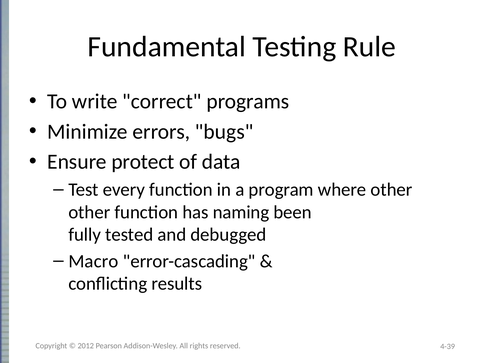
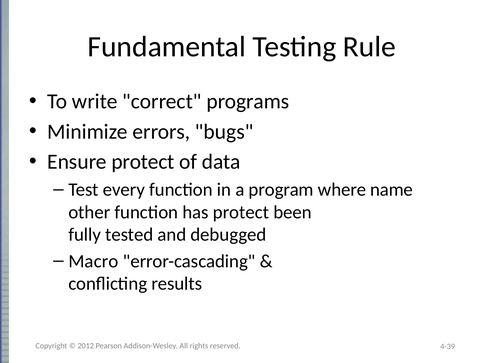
where other: other -> name (392, 190)
has naming: naming -> protect (241, 212)
